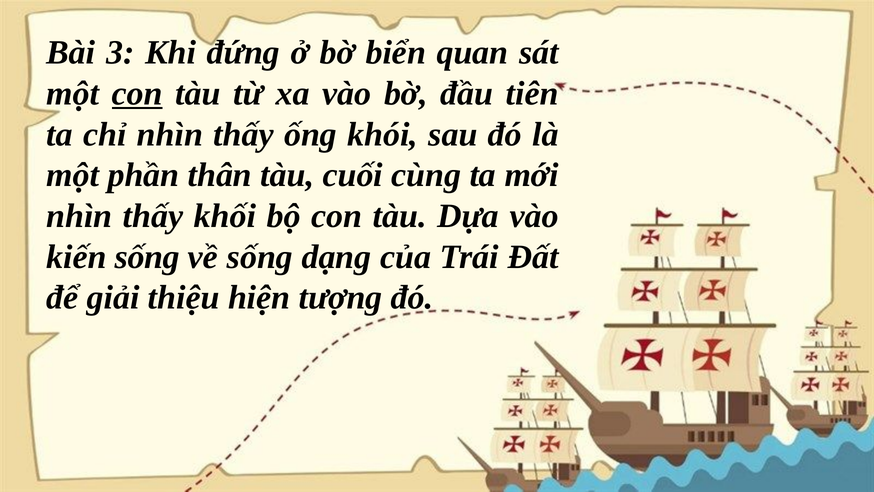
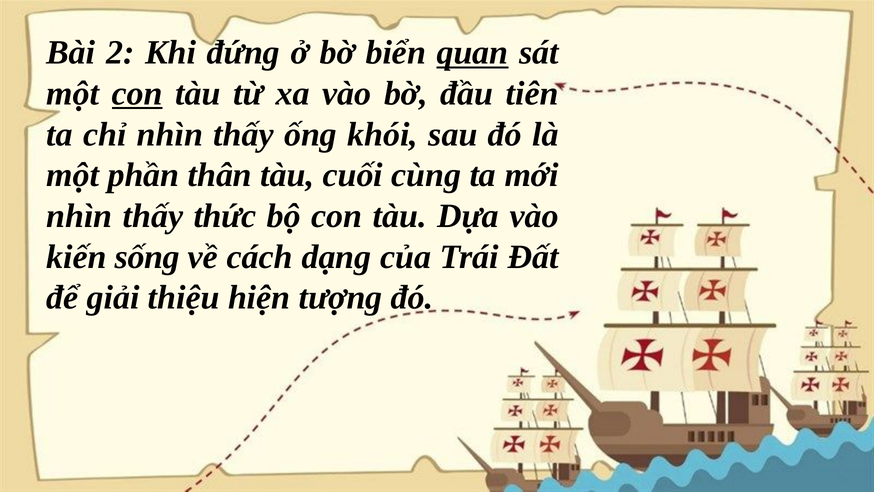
3: 3 -> 2 (120, 53)
quan underline: none -> present (473, 53)
khối: khối -> thức (225, 216)
về sống: sống -> cách (260, 257)
